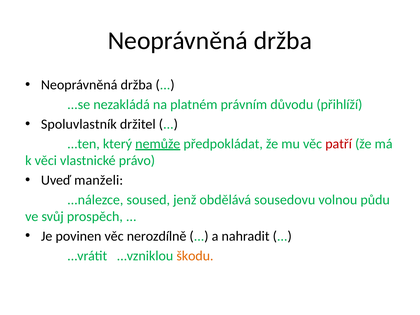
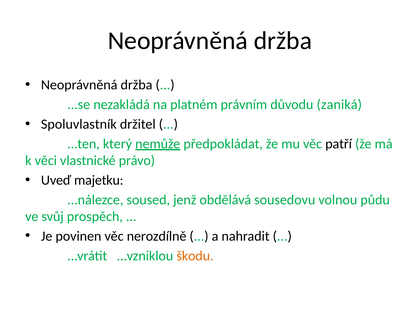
přihlíží: přihlíží -> zaniká (339, 105)
patří colour: red -> black (339, 144)
manželi: manželi -> majetku (99, 180)
